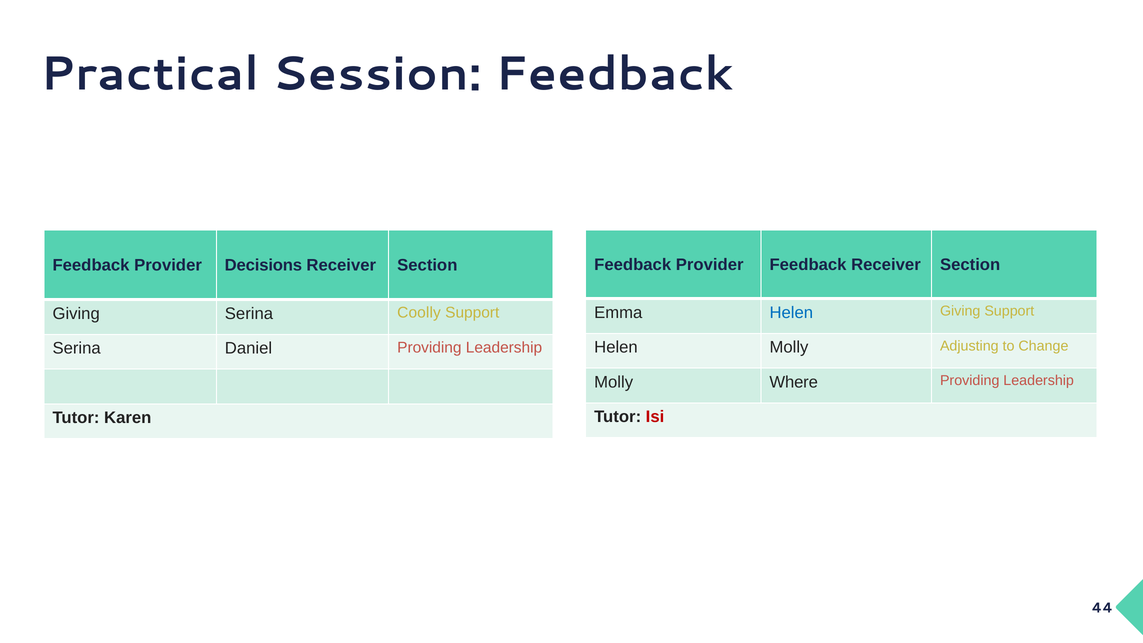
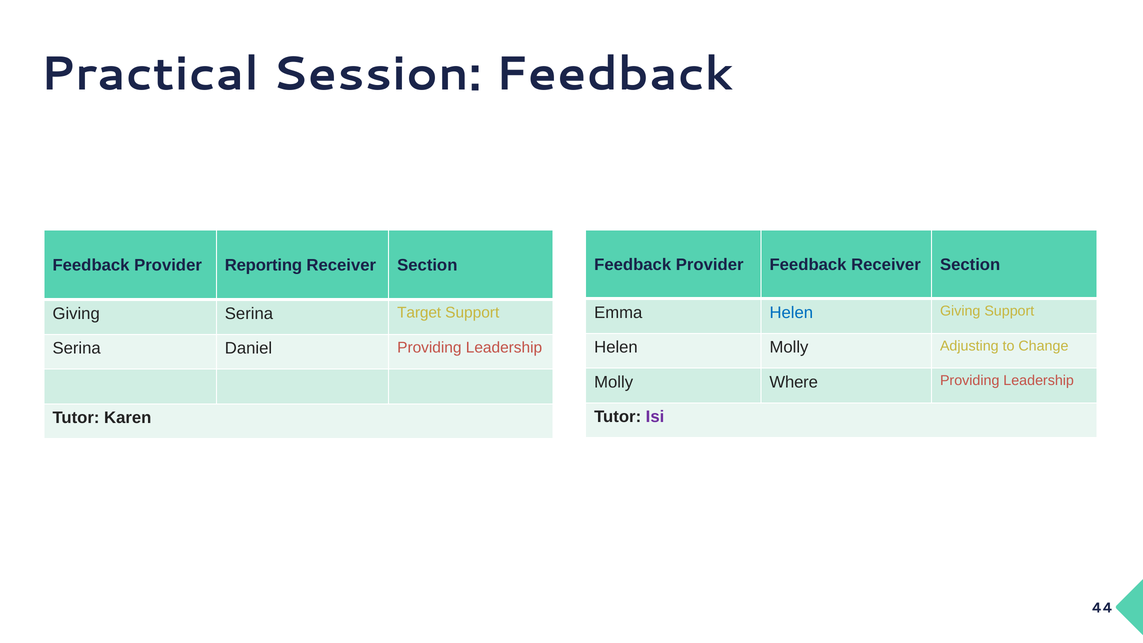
Decisions: Decisions -> Reporting (263, 265)
Coolly: Coolly -> Target (419, 313)
Isi colour: red -> purple (655, 417)
